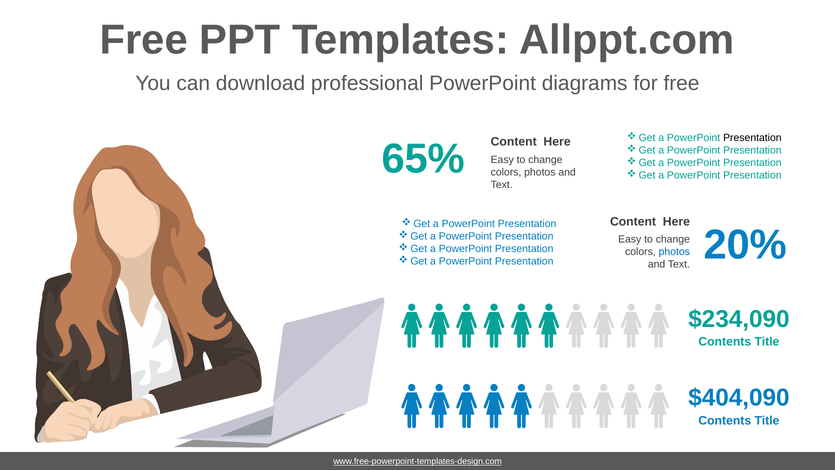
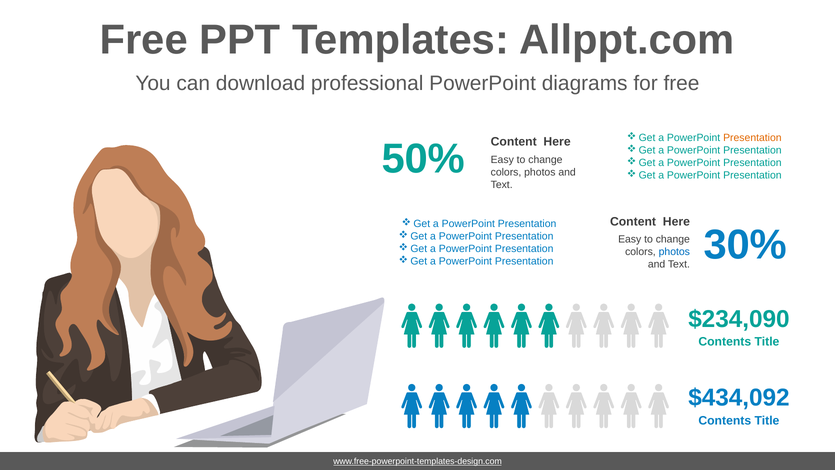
Presentation colour: black -> orange (752, 138)
65%: 65% -> 50% (423, 159)
20%: 20% -> 30% (745, 245)
$404,090: $404,090 -> $434,092 (739, 398)
